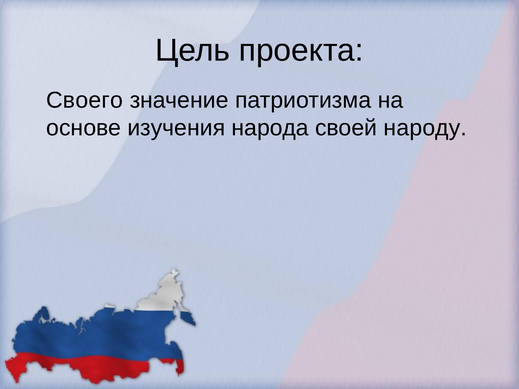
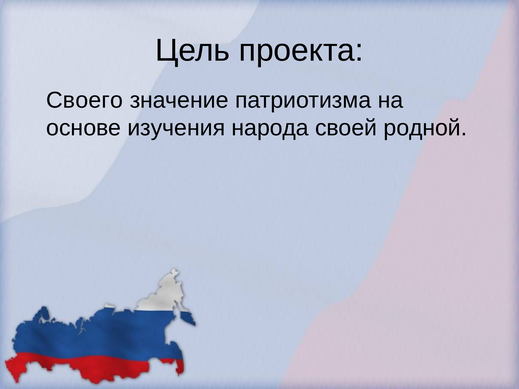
народу: народу -> родной (425, 128)
